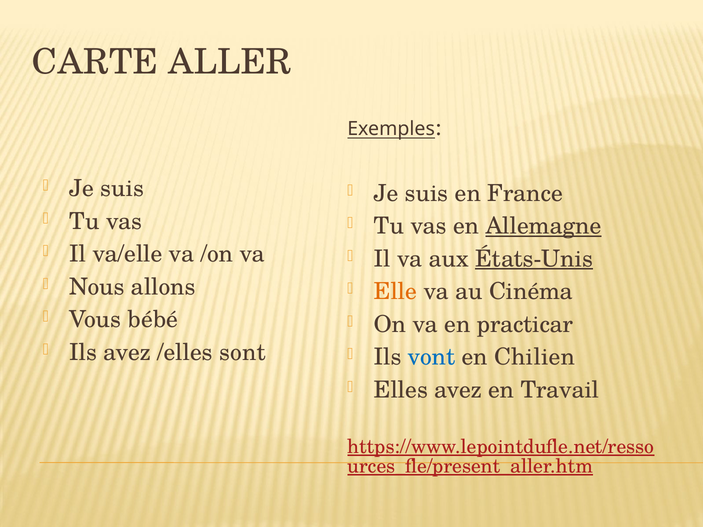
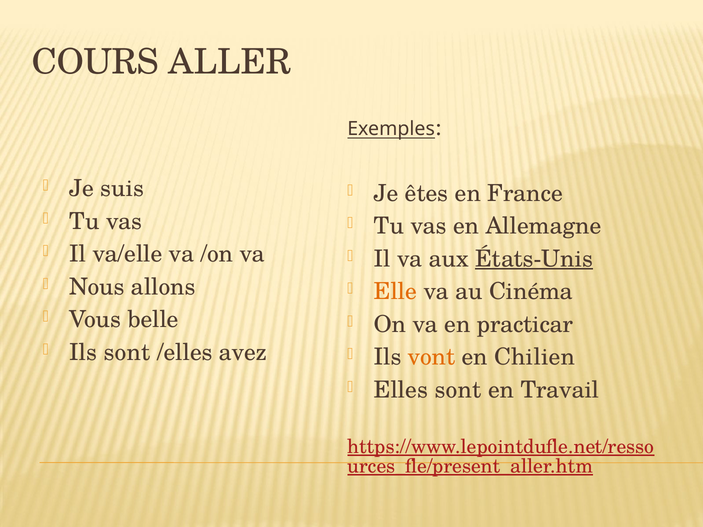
CARTE: CARTE -> COURS (95, 62)
suis: suis -> êtes (427, 193)
Allemagne underline: present -> none (543, 226)
bébé: bébé -> belle (153, 320)
Ils avez: avez -> sont (127, 353)
sont: sont -> avez (243, 353)
vont colour: blue -> orange (432, 357)
Elles avez: avez -> sont (458, 390)
